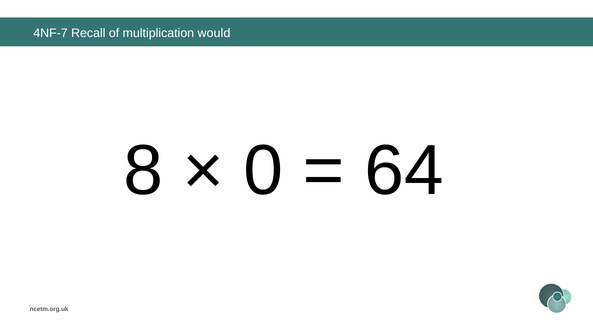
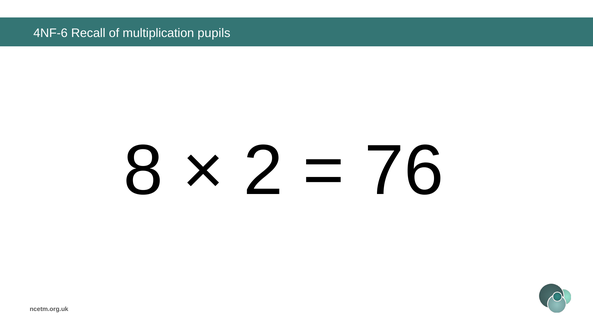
4NF-7: 4NF-7 -> 4NF-6 (51, 33)
would: would -> pupils (214, 33)
0: 0 -> 2 (263, 171)
64: 64 -> 76 (404, 171)
